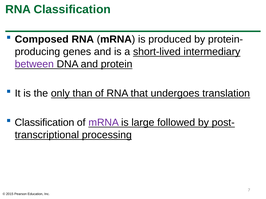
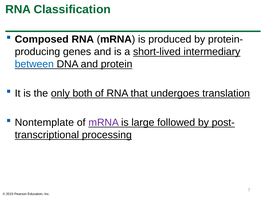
between colour: purple -> blue (34, 64)
than: than -> both (83, 94)
Classification: Classification -> Nontemplate (44, 123)
